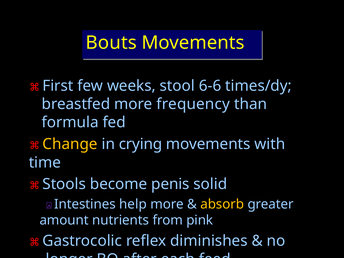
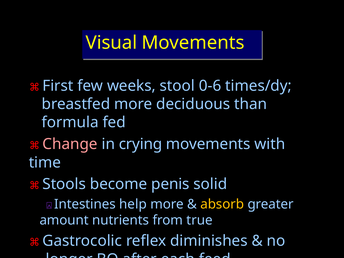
Bouts: Bouts -> Visual (111, 43)
6-6: 6-6 -> 0-6 (210, 86)
frequency: frequency -> deciduous (193, 104)
Change colour: yellow -> pink (70, 144)
pink: pink -> true (200, 220)
